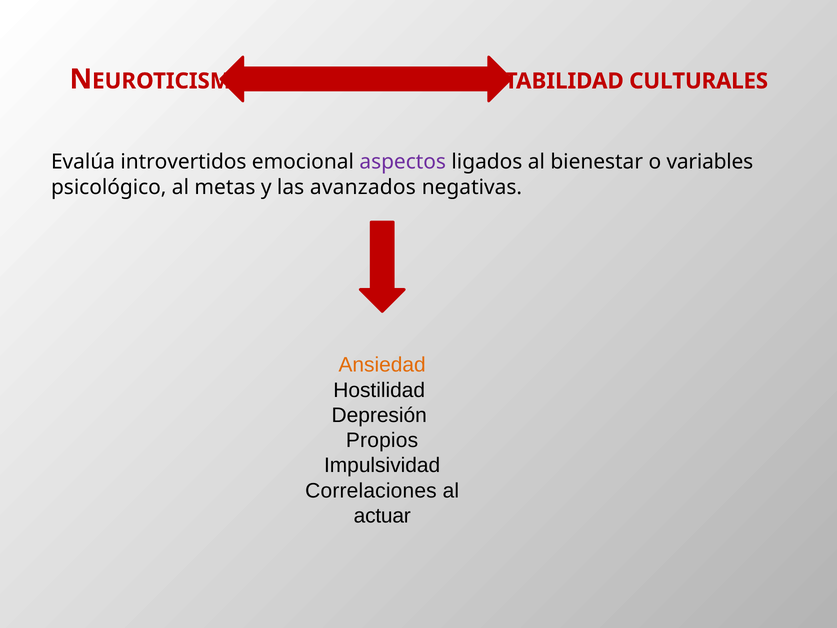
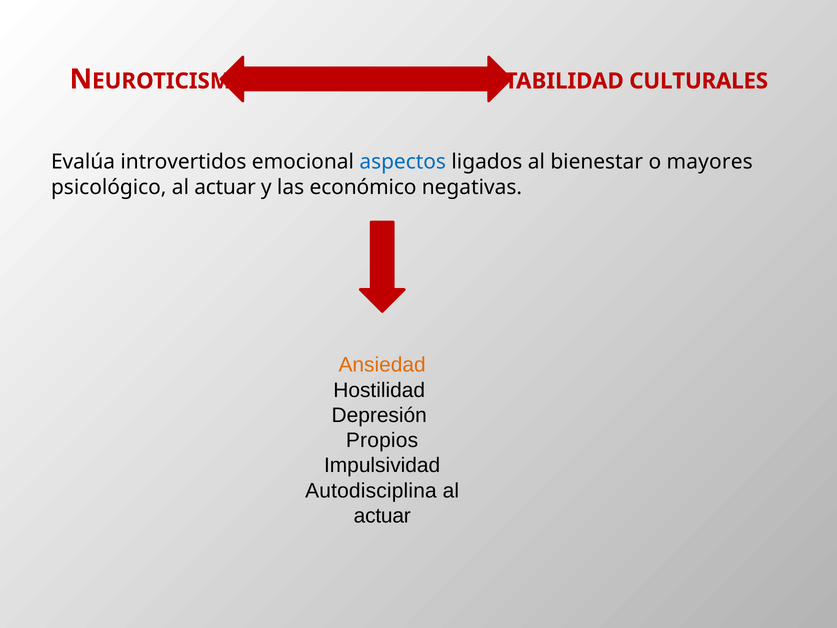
aspectos colour: purple -> blue (403, 162)
variables: variables -> mayores (710, 162)
psicológico al metas: metas -> actuar (225, 187)
avanzados: avanzados -> económico (363, 187)
Correlaciones: Correlaciones -> Autodisciplina (371, 490)
